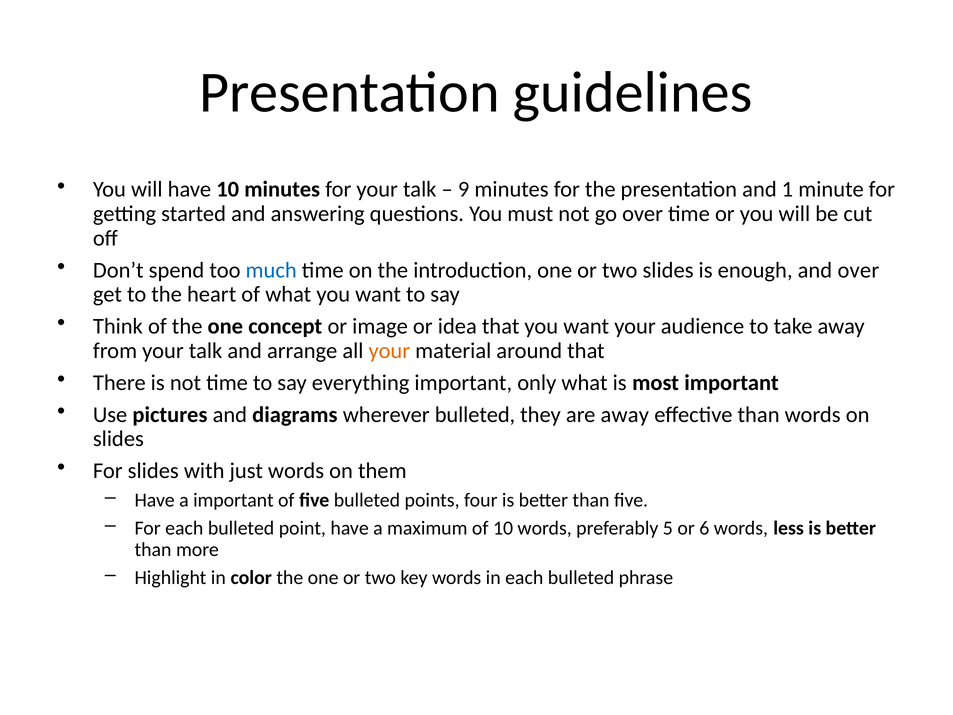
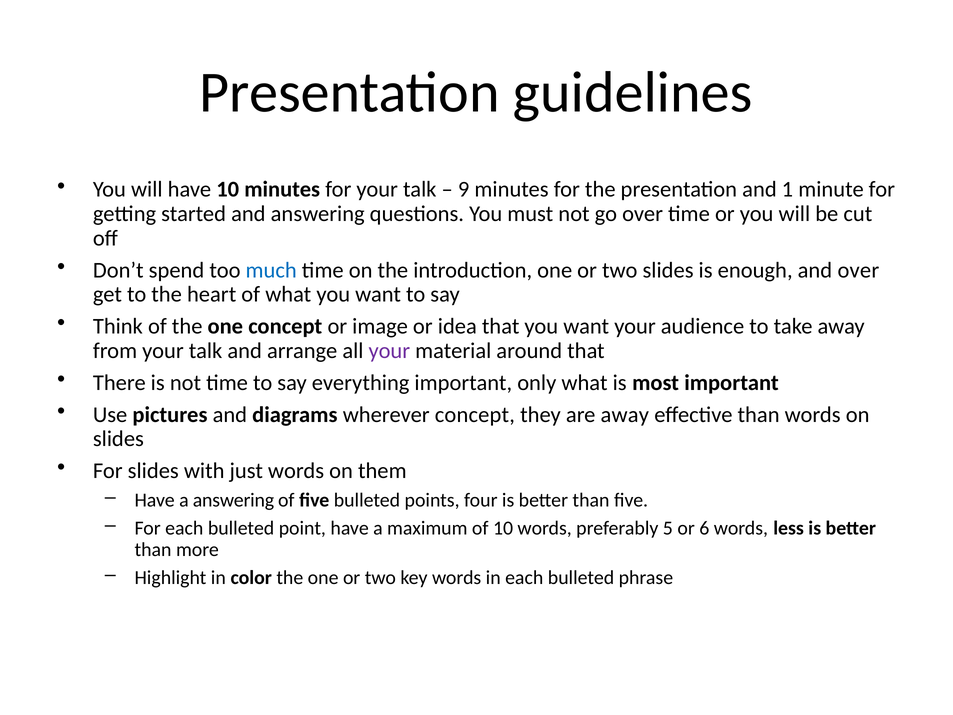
your colour: orange -> purple (389, 351)
wherever bulleted: bulleted -> concept (475, 414)
a important: important -> answering (233, 500)
